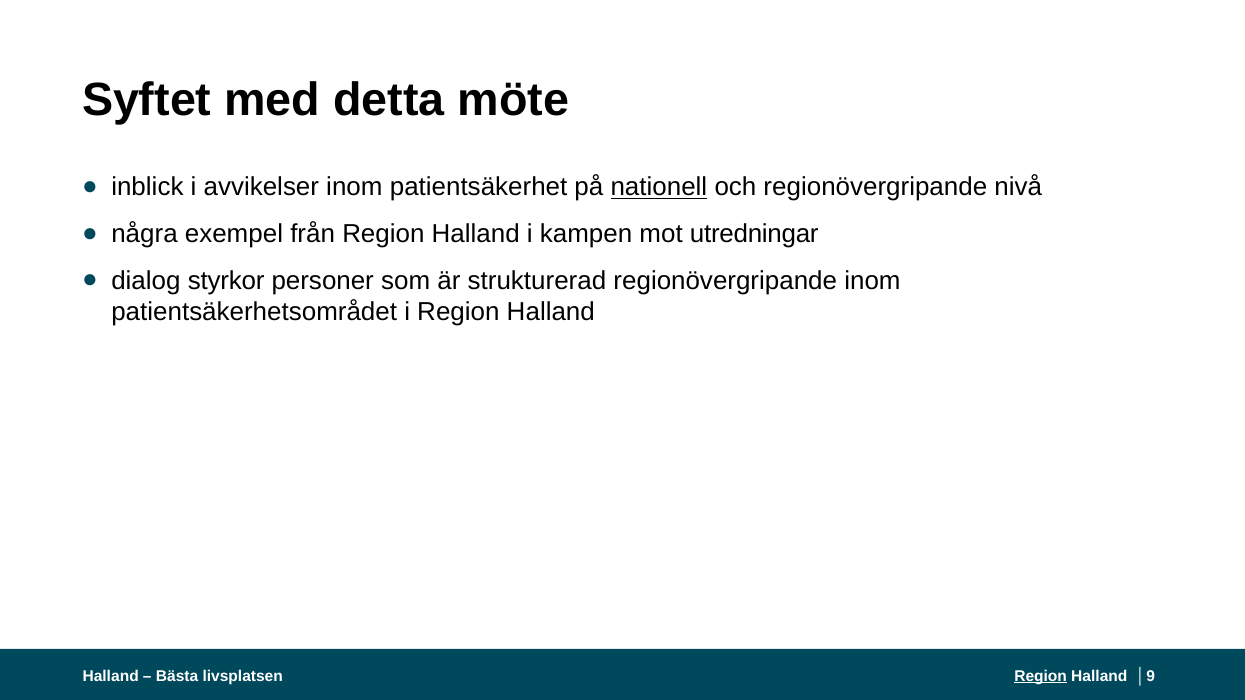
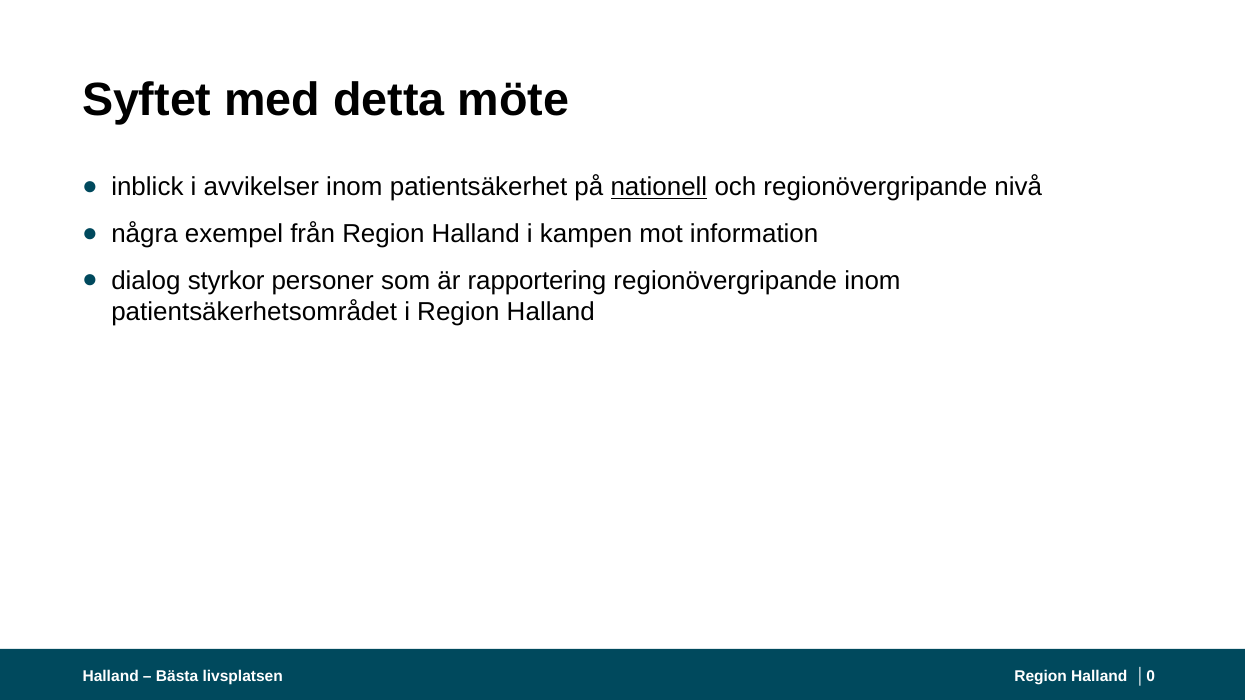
utredningar: utredningar -> information (754, 234)
strukturerad: strukturerad -> rapportering (537, 281)
Region underline: present -> none (1041, 676)
9: 9 -> 0 (1151, 676)
